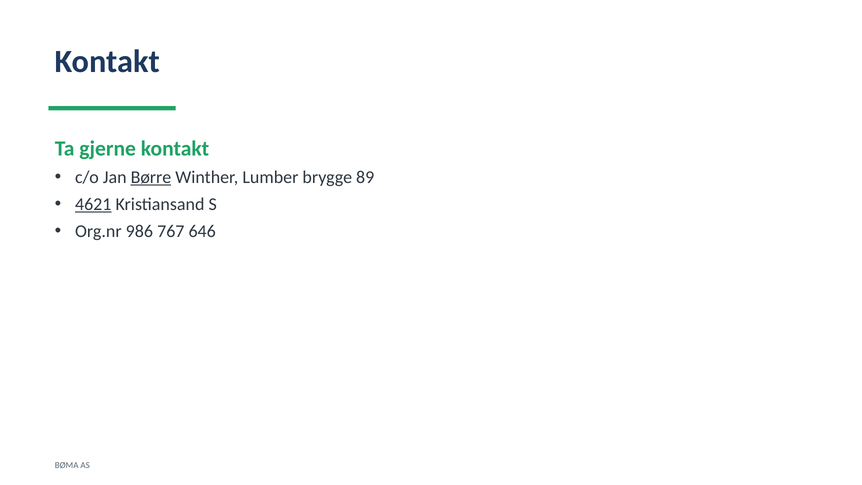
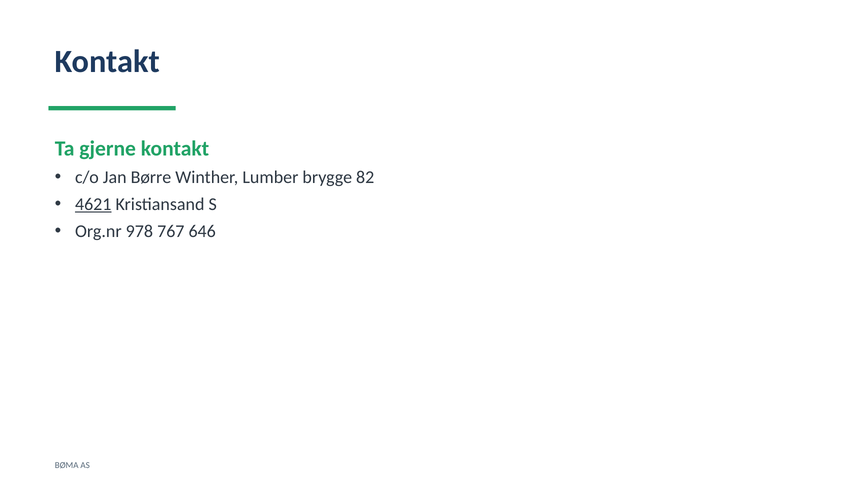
Børre underline: present -> none (151, 177)
89: 89 -> 82 (365, 177)
986: 986 -> 978 (139, 231)
